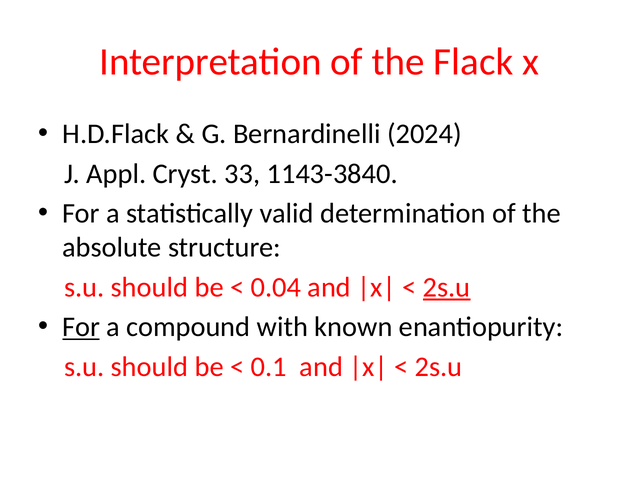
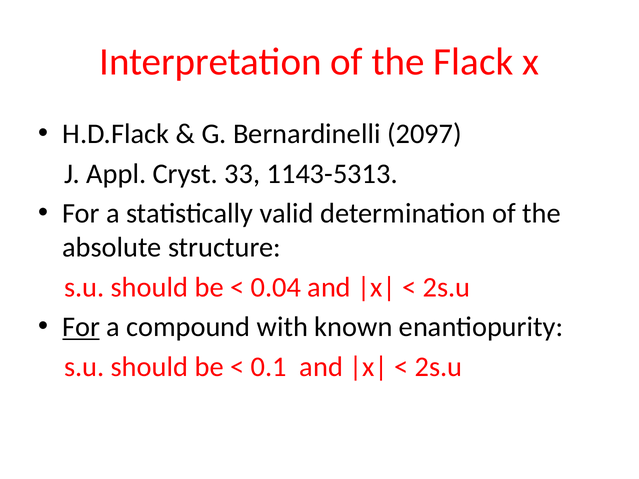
2024: 2024 -> 2097 (424, 134)
1143-3840: 1143-3840 -> 1143-5313 (332, 174)
2s.u underline: present -> none (447, 287)
